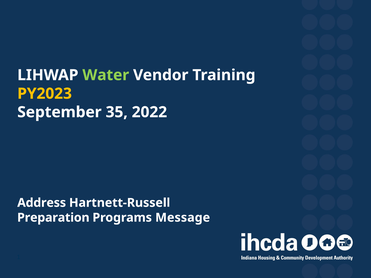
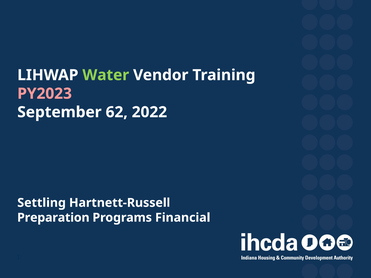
PY2023 colour: yellow -> pink (45, 94)
35: 35 -> 62 (117, 112)
Address: Address -> Settling (42, 203)
Message: Message -> Financial (183, 218)
